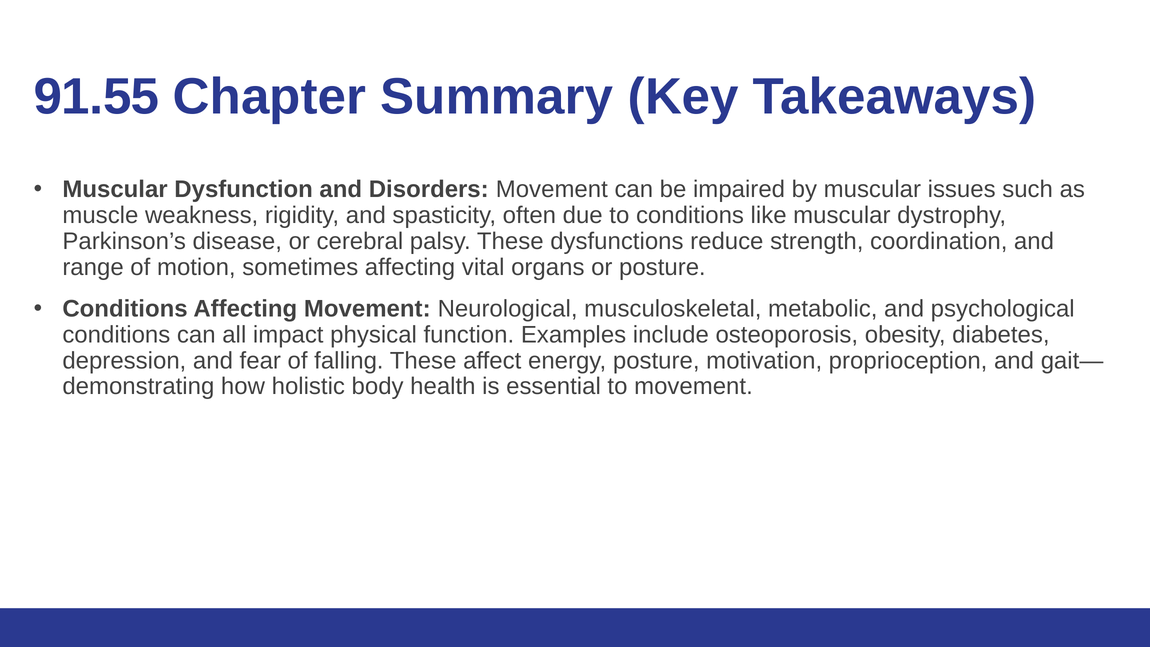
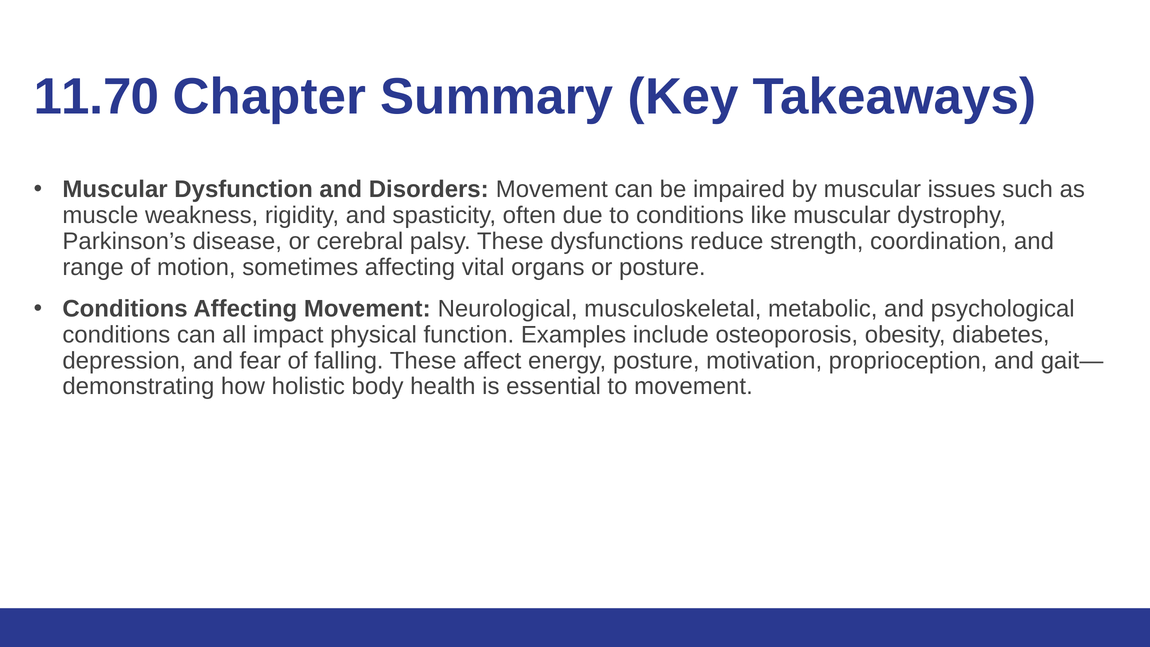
91.55: 91.55 -> 11.70 (96, 97)
